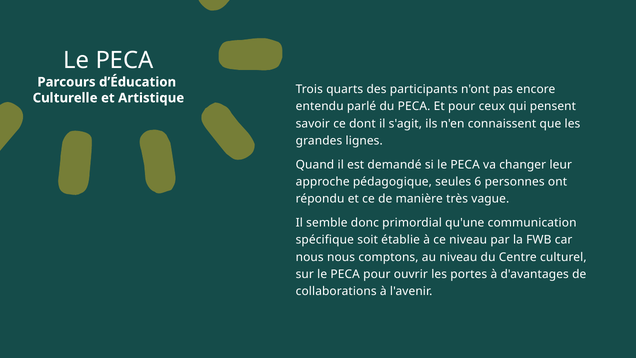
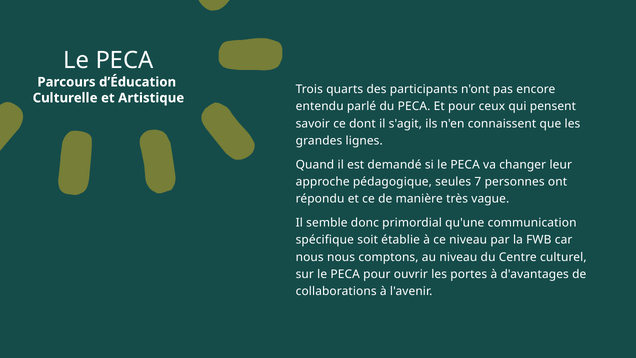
6: 6 -> 7 (478, 182)
